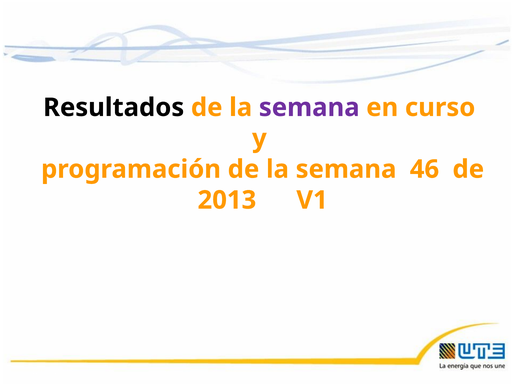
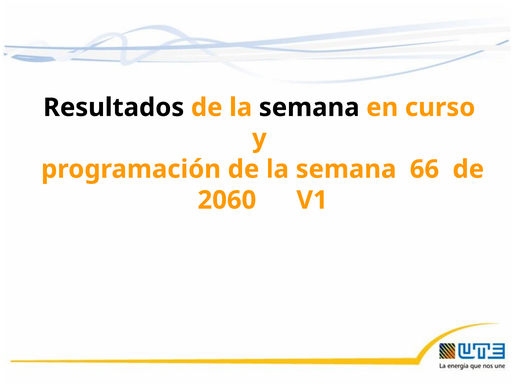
semana colour: purple -> black (309, 107)
46: 46 -> 66 (424, 169)
2013: 2013 -> 2060 (227, 200)
